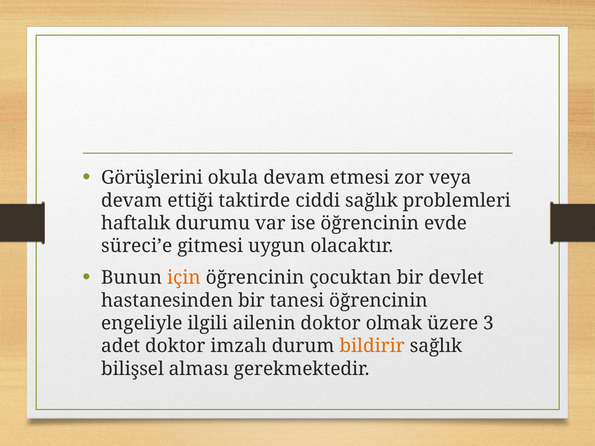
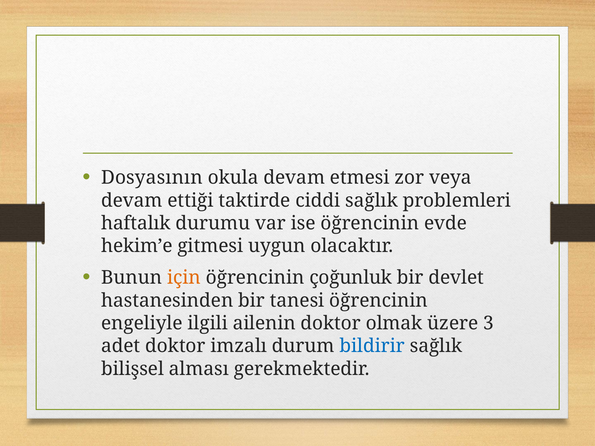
Görüşlerini: Görüşlerini -> Dosyasının (152, 178)
süreci’e: süreci’e -> hekim’e (137, 246)
çocuktan: çocuktan -> çoğunluk (351, 278)
bildirir colour: orange -> blue (372, 346)
